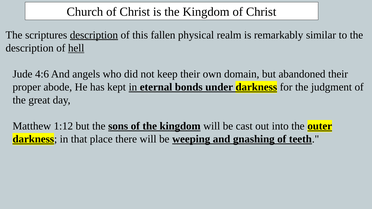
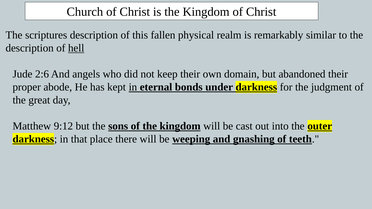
description underline: present -> none (94, 35)
4:6: 4:6 -> 2:6 (42, 74)
1:12: 1:12 -> 9:12 (63, 126)
